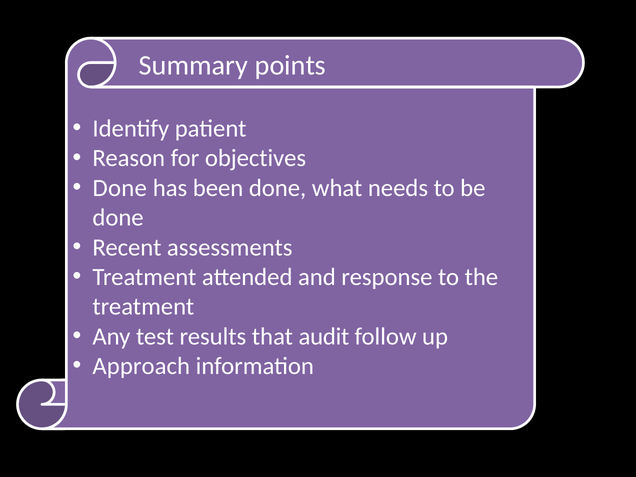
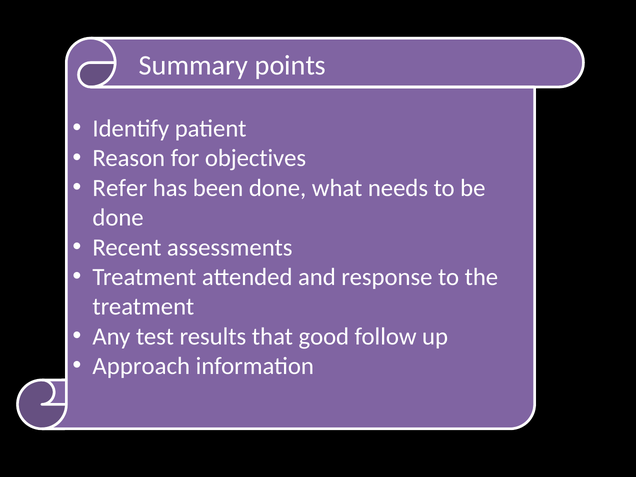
Done: Done -> Refer (120, 188)
audit: audit -> good (324, 336)
